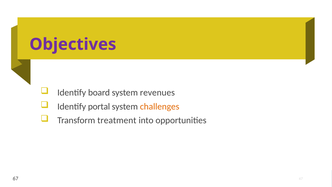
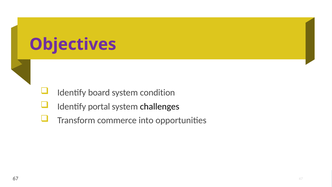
revenues: revenues -> condition (157, 92)
challenges colour: orange -> black (160, 106)
treatment: treatment -> commerce (117, 120)
